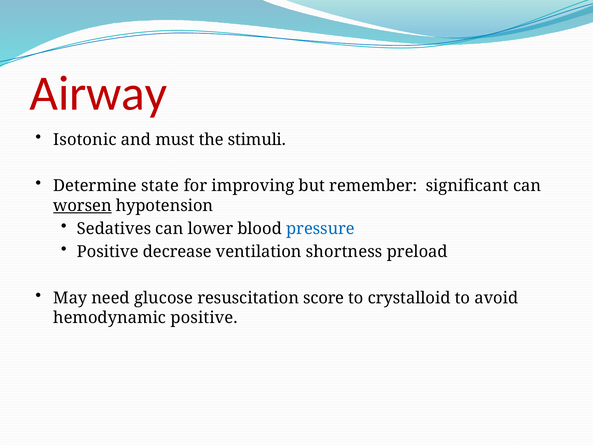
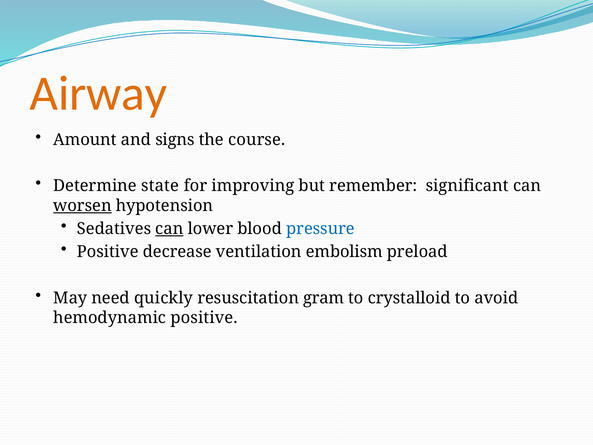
Airway colour: red -> orange (98, 94)
Isotonic: Isotonic -> Amount (85, 139)
must: must -> signs (175, 139)
stimuli: stimuli -> course (257, 139)
can underline: none -> present (169, 229)
shortness: shortness -> embolism (344, 252)
glucose: glucose -> quickly (163, 298)
score: score -> gram (324, 298)
